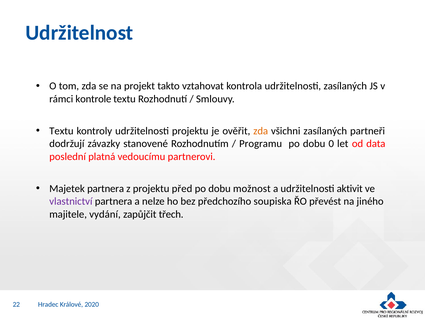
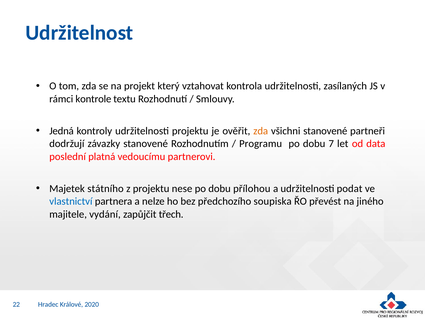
takto: takto -> který (169, 86)
Textu: Textu -> Jedná (61, 131)
všichni zasílaných: zasílaných -> stanovené (325, 131)
0: 0 -> 7 (331, 144)
Majetek partnera: partnera -> státního (105, 189)
před: před -> nese (182, 189)
možnost: možnost -> přílohou (252, 189)
aktivit: aktivit -> podat (350, 189)
vlastnictví colour: purple -> blue (71, 201)
